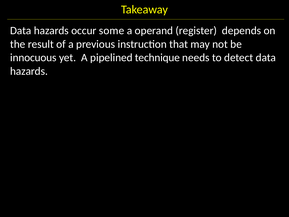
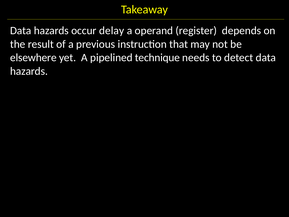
some: some -> delay (112, 31)
innocuous: innocuous -> elsewhere (33, 58)
